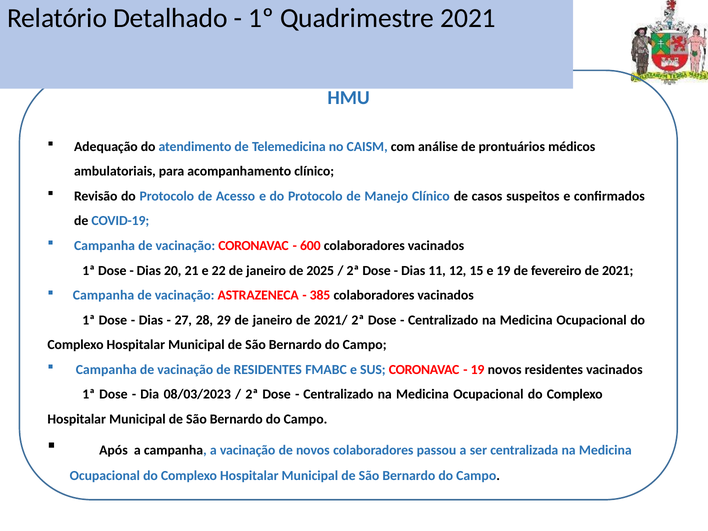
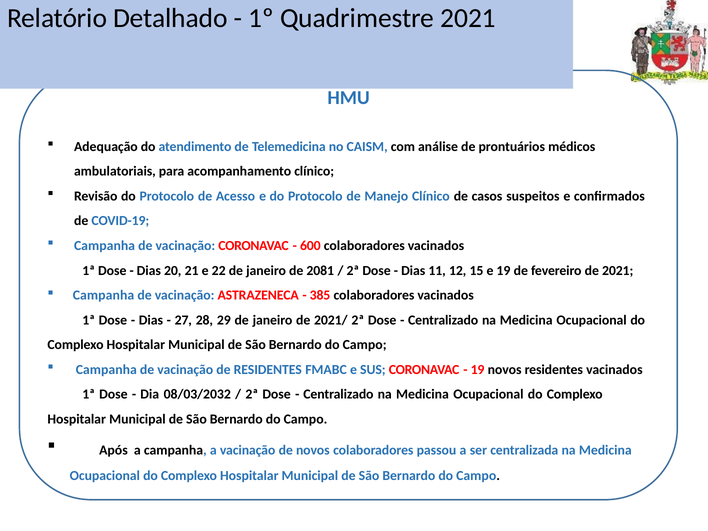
2025: 2025 -> 2081 (320, 270)
08/03/2023: 08/03/2023 -> 08/03/2032 (197, 394)
